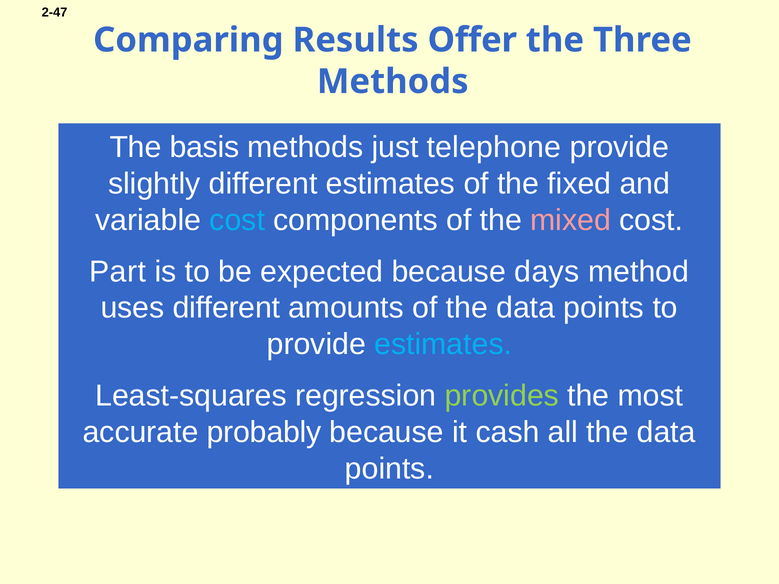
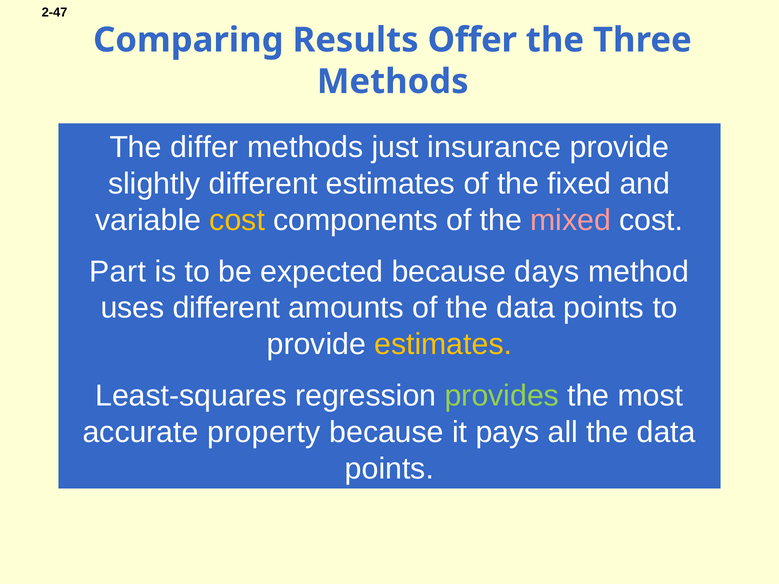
basis: basis -> differ (204, 147)
telephone: telephone -> insurance (494, 147)
cost colour: light blue -> yellow (237, 220)
estimates colour: light blue -> yellow (443, 344)
probably: probably -> property (264, 432)
cash: cash -> pays (508, 432)
